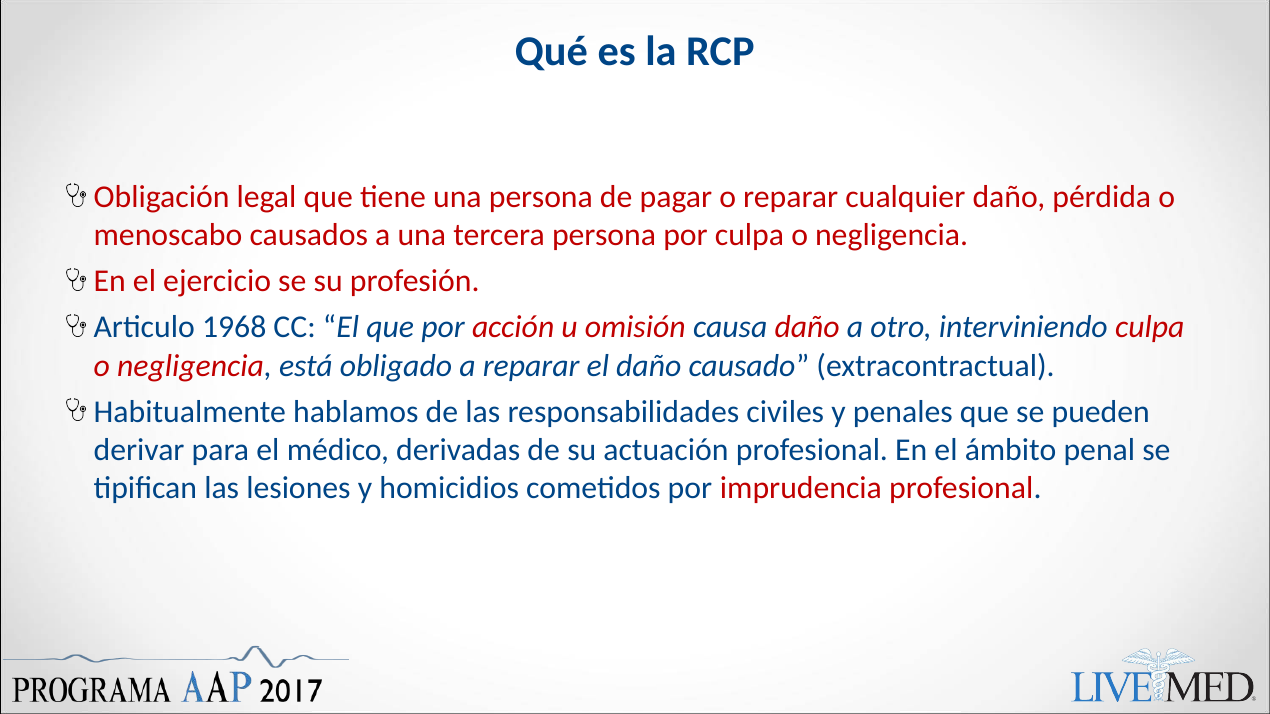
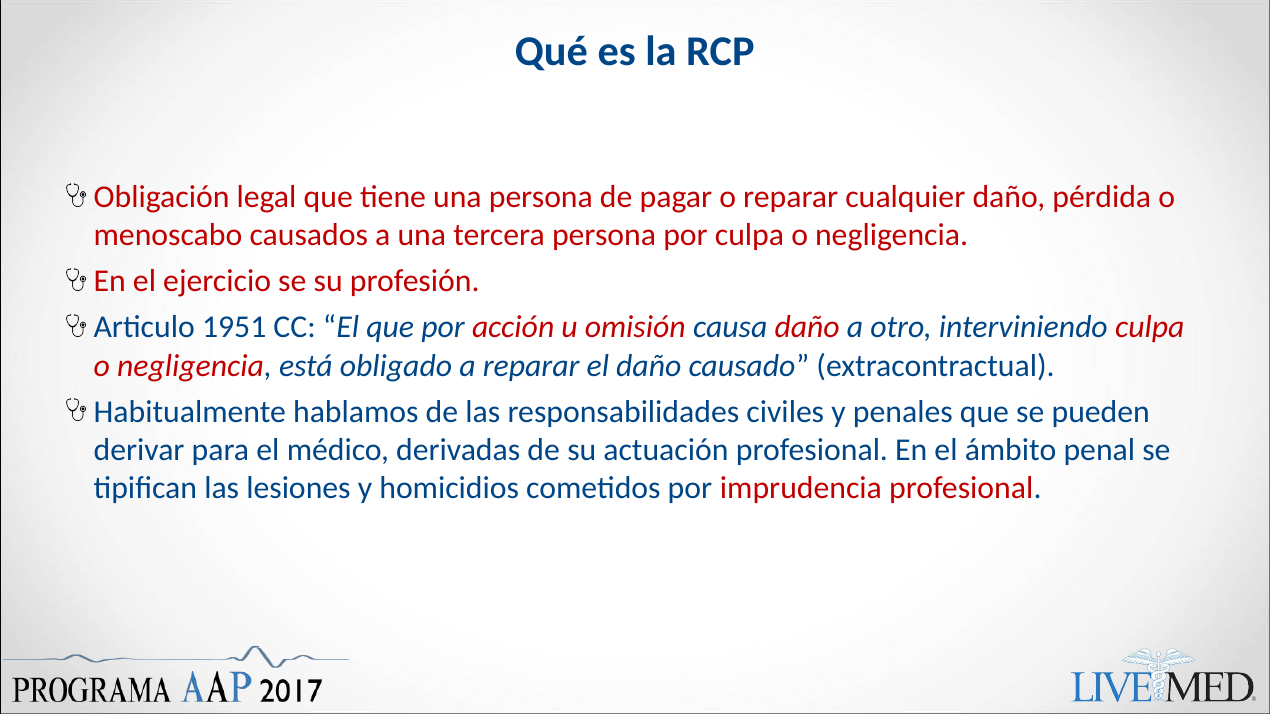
1968: 1968 -> 1951 (234, 328)
